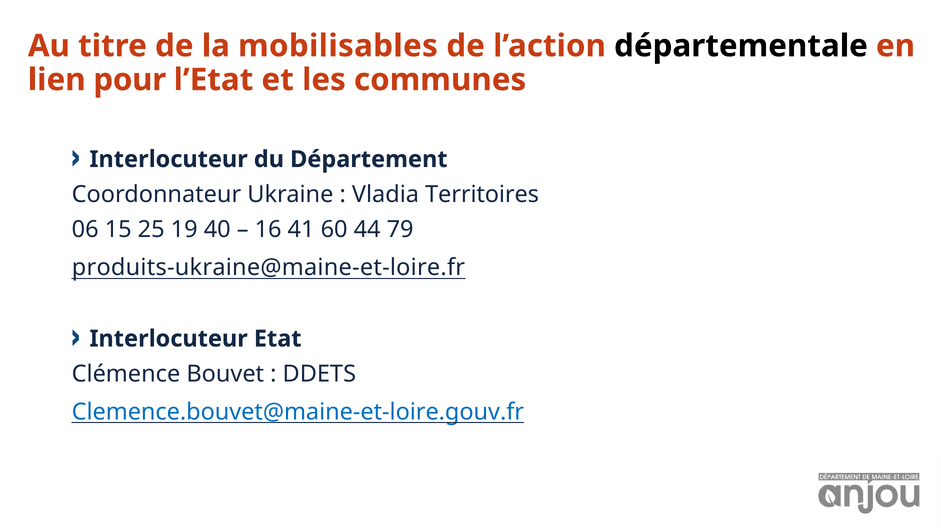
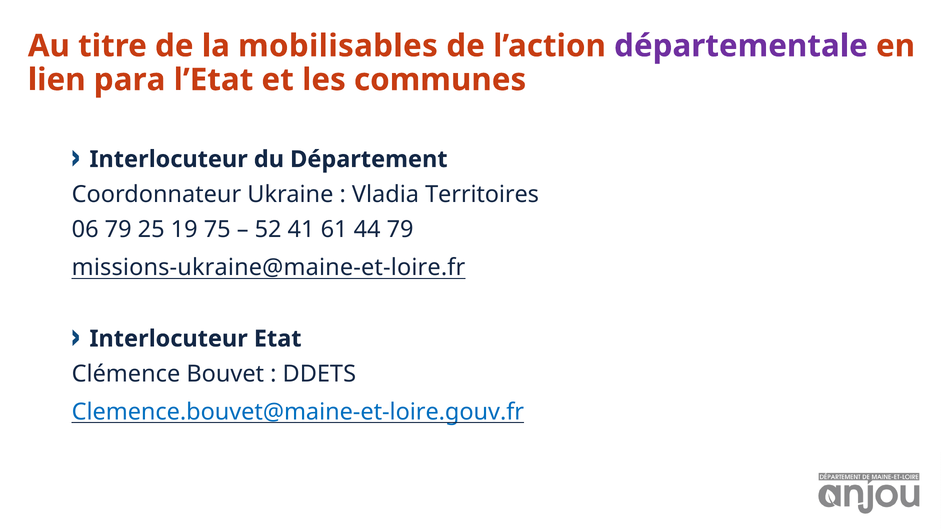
départementale colour: black -> purple (741, 46)
pour: pour -> para (130, 80)
06 15: 15 -> 79 (118, 230)
40: 40 -> 75 (217, 230)
16: 16 -> 52 (268, 230)
60: 60 -> 61 (334, 230)
produits-ukraine@maine-et-loire.fr: produits-ukraine@maine-et-loire.fr -> missions-ukraine@maine-et-loire.fr (269, 268)
